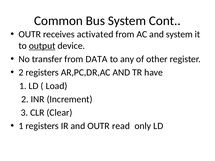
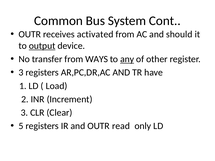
and system: system -> should (179, 34)
DATA: DATA -> WAYS (97, 59)
any underline: none -> present (127, 59)
2: 2 -> 3 (21, 73)
1: 1 -> 5 (21, 126)
